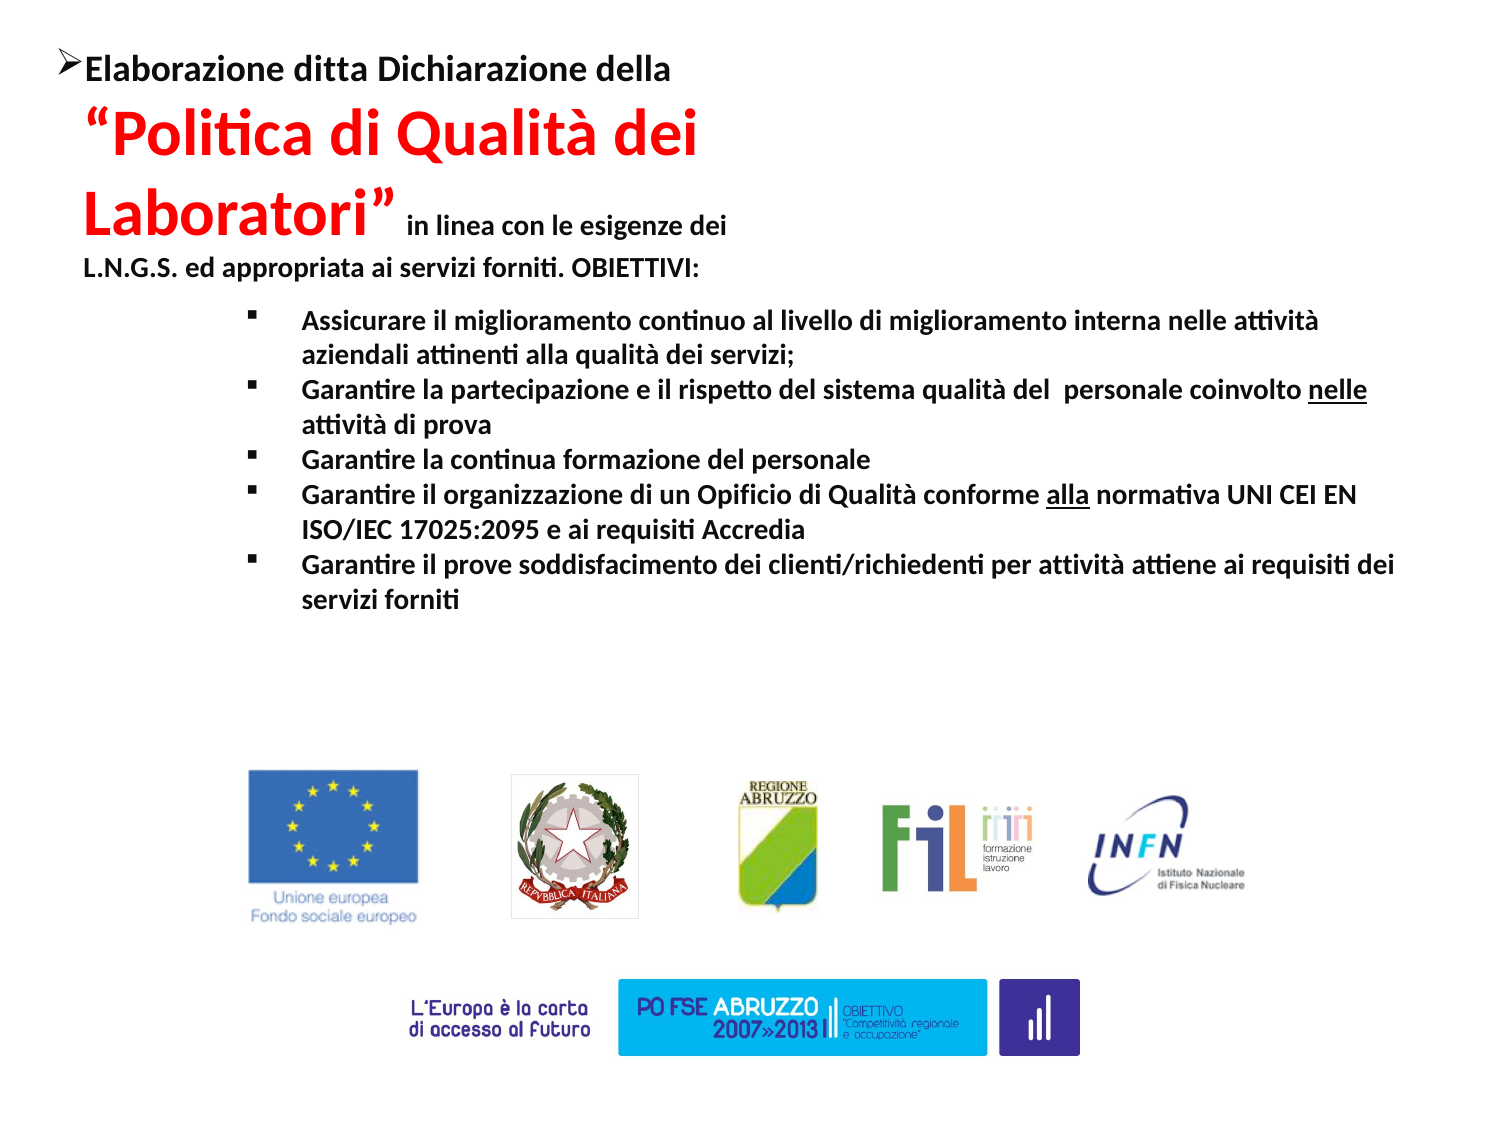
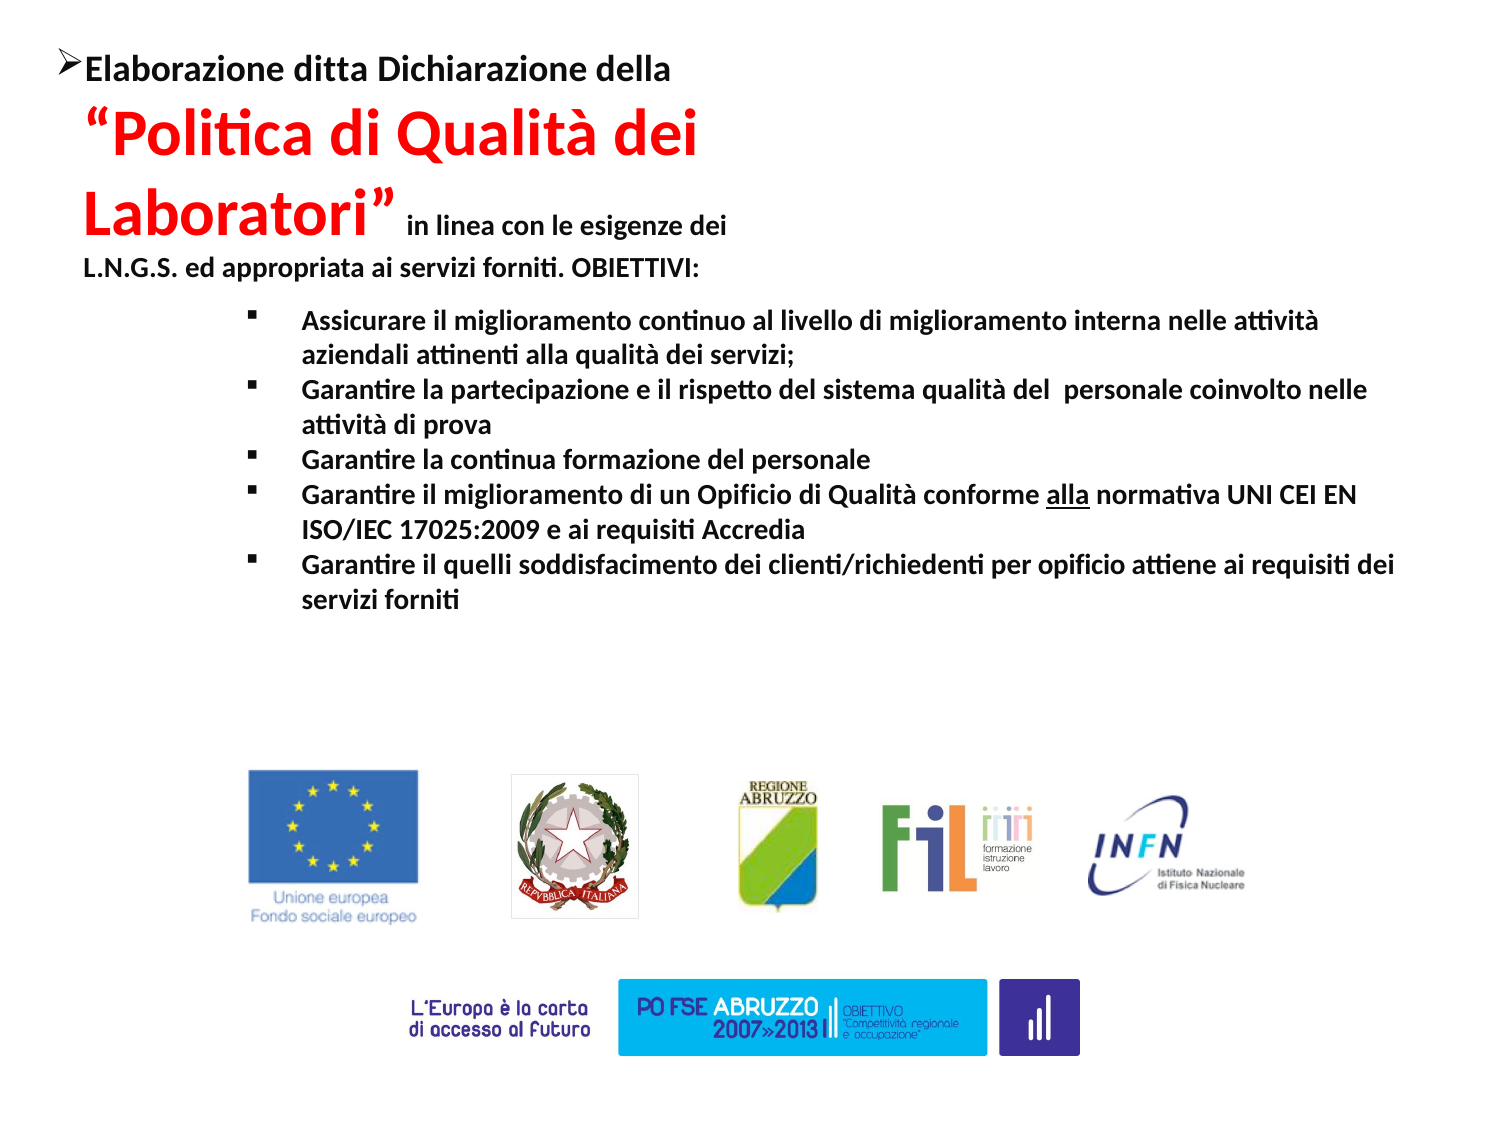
nelle underline: present -> none (1338, 390)
Garantire il organizzazione: organizzazione -> miglioramento (533, 495)
17025:2095: 17025:2095 -> 17025:2009 (469, 530)
prove: prove -> quelli (478, 565)
per attività: attività -> opificio (1082, 565)
